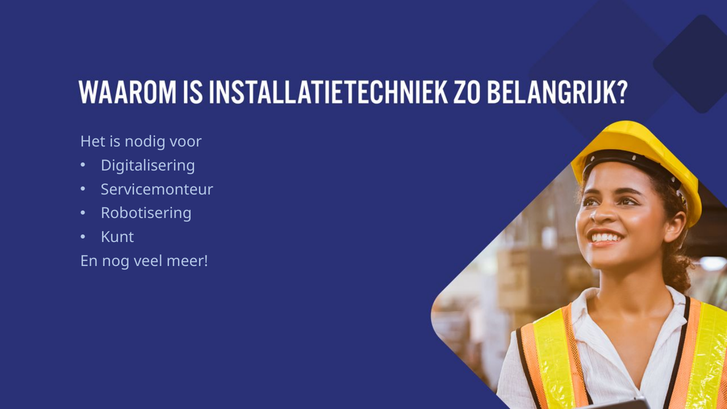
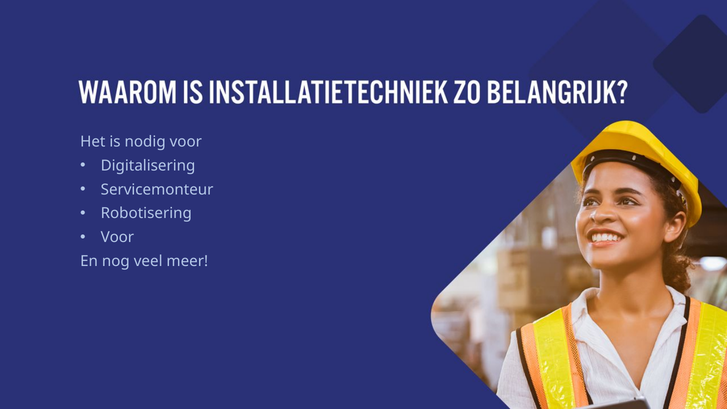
Kunt: Kunt -> Voor (117, 237)
